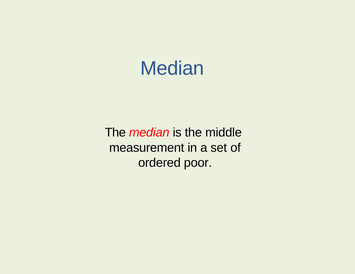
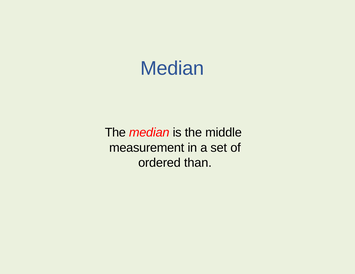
poor: poor -> than (198, 163)
